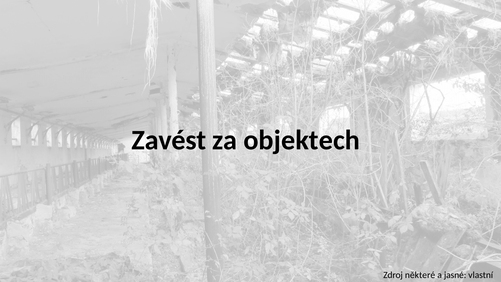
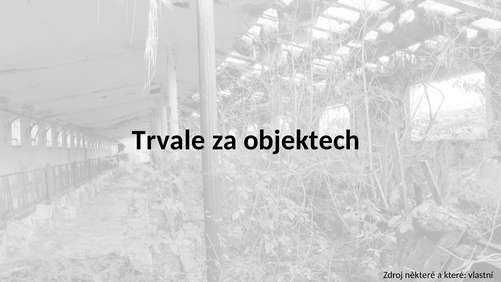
Zavést: Zavést -> Trvale (169, 140)
jasné: jasné -> které (455, 275)
